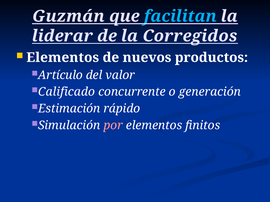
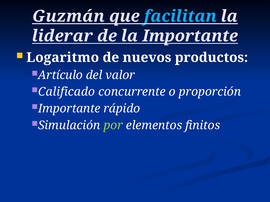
la Corregidos: Corregidos -> Importante (190, 36)
Elementos: Elementos -> Logaritmo (63, 58)
generación: generación -> proporción (210, 92)
Estimación: Estimación -> Importante (69, 109)
por colour: pink -> light green (113, 126)
